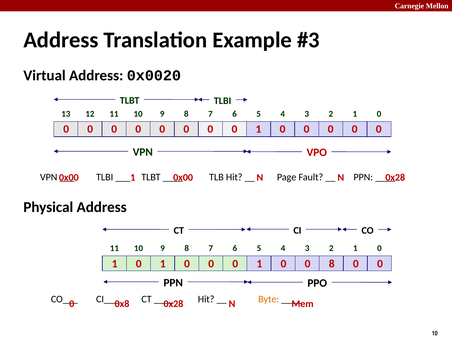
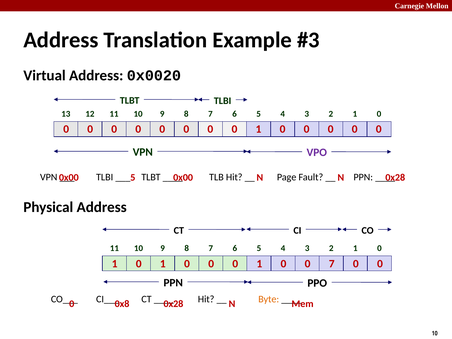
VPO colour: red -> purple (317, 153)
1: 1 -> 5 (133, 177)
0 8: 8 -> 7 (332, 264)
